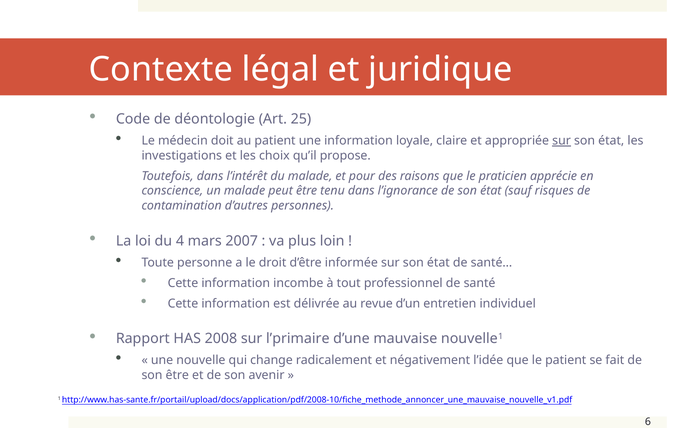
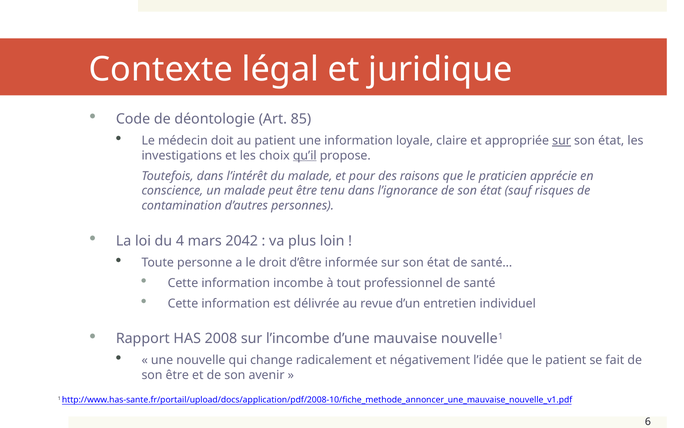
25: 25 -> 85 (301, 119)
qu’il underline: none -> present (305, 155)
2007: 2007 -> 2042 (242, 241)
l’primaire: l’primaire -> l’incombe (298, 338)
